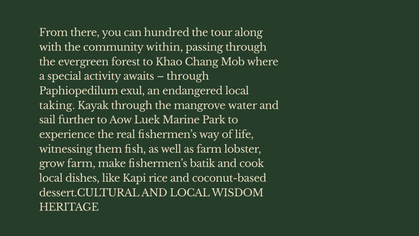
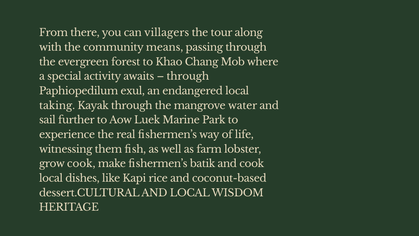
hundred: hundred -> villagers (167, 33)
within: within -> means (165, 47)
grow farm: farm -> cook (81, 164)
